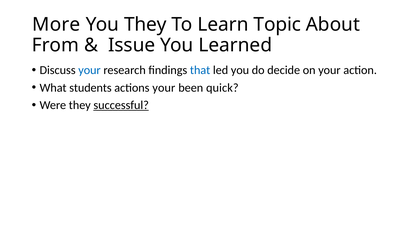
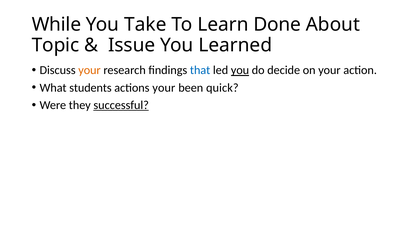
More: More -> While (56, 25)
You They: They -> Take (145, 25)
Topic: Topic -> Done (277, 25)
From: From -> Topic (56, 45)
your colour: blue -> orange (90, 70)
you underline: none -> present (240, 70)
